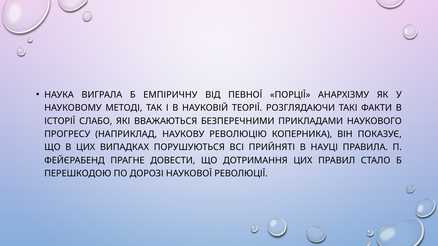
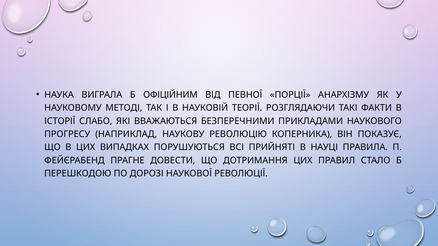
ЕМПІРИЧНУ: ЕМПІРИЧНУ -> ОФІЦІЙНИМ (170, 95)
